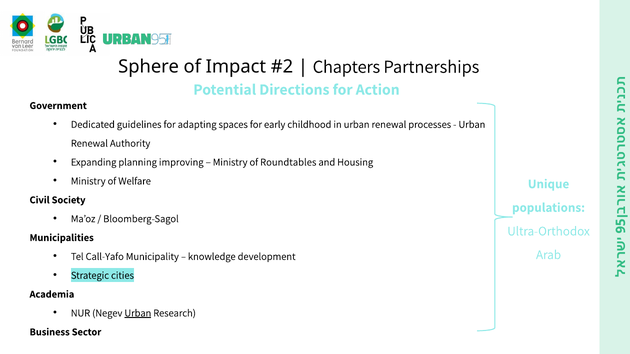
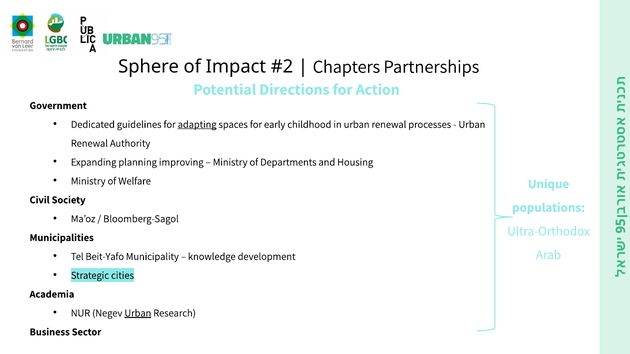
adapting underline: none -> present (197, 125)
Roundtables: Roundtables -> Departments (288, 162)
Call-Yafo: Call-Yafo -> Beit-Yafo (105, 257)
